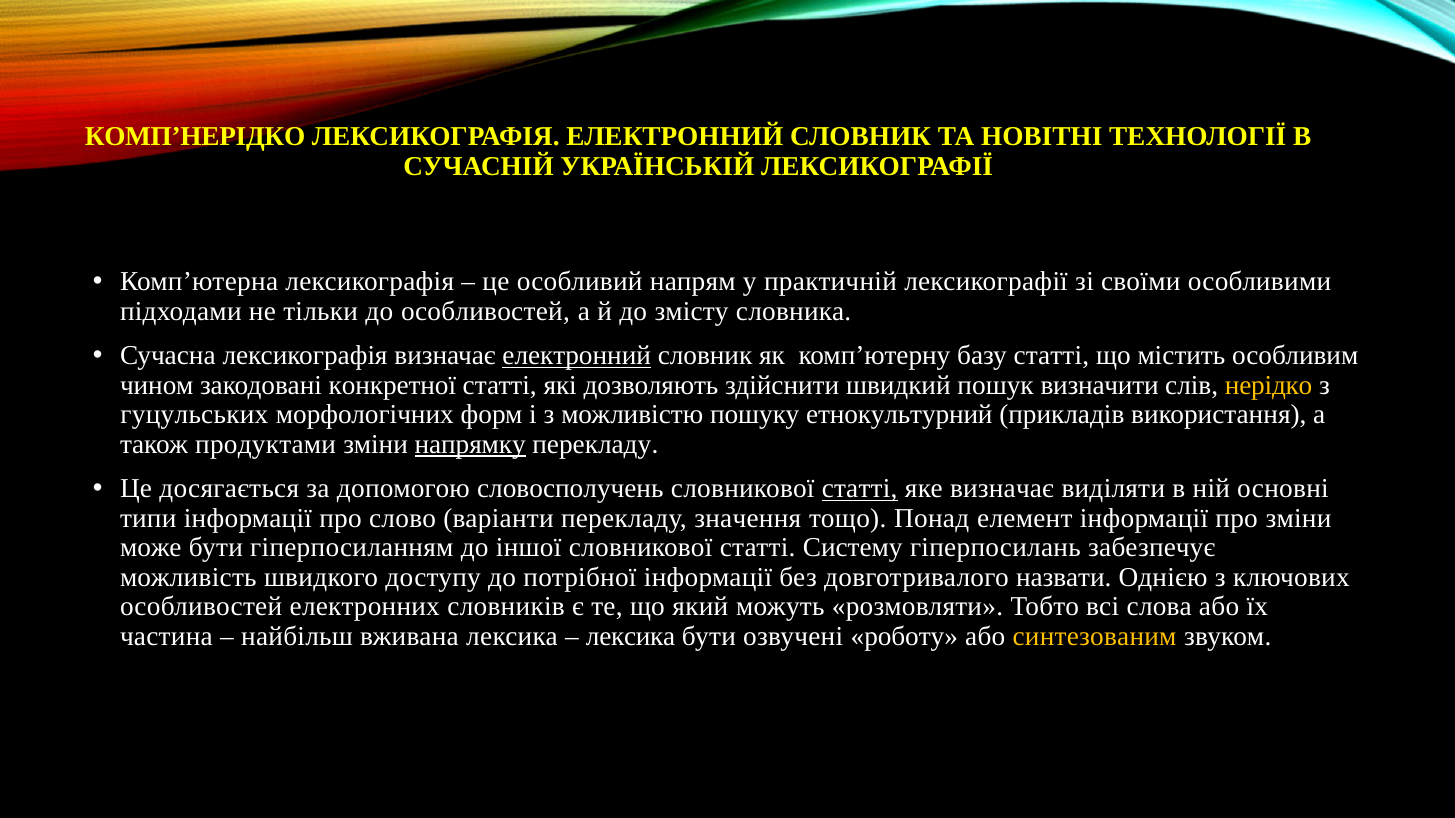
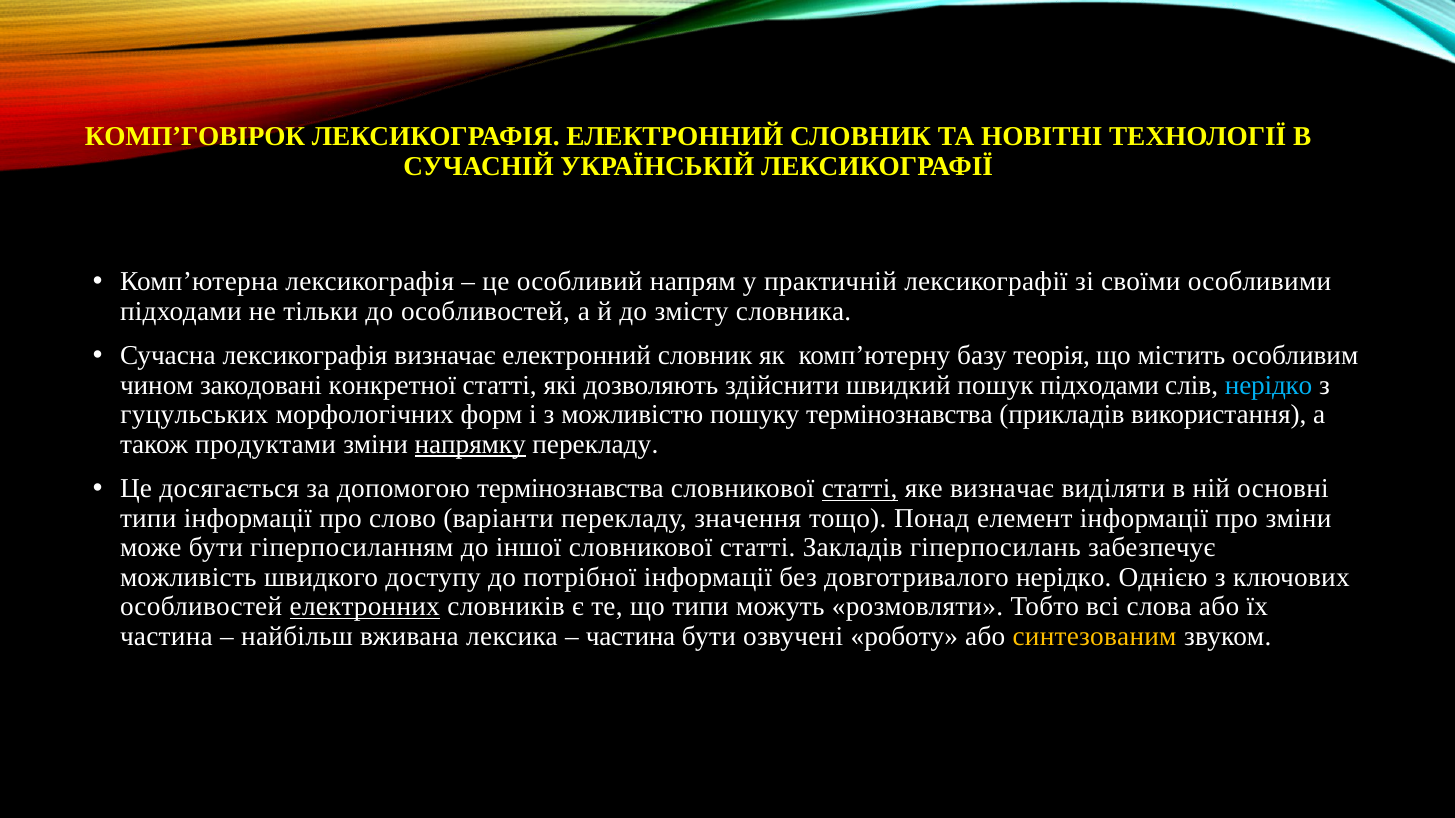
КОМП’НЕРІДКО: КОМП’НЕРІДКО -> КОМП’ГОВІРОК (195, 137)
електронний underline: present -> none (577, 356)
базу статті: статті -> теорія (1052, 356)
пошук визначити: визначити -> підходами (1100, 386)
нерідко colour: yellow -> light blue (1269, 386)
пошуку етнокультурний: етнокультурний -> термінознавства (899, 415)
допомогою словосполучень: словосполучень -> термінознавства (570, 489)
Систему: Систему -> Закладів (853, 548)
довготривалого назвати: назвати -> нерідко (1064, 578)
електронних underline: none -> present (365, 607)
що який: який -> типи (700, 607)
лексика: лексика -> частина (631, 636)
